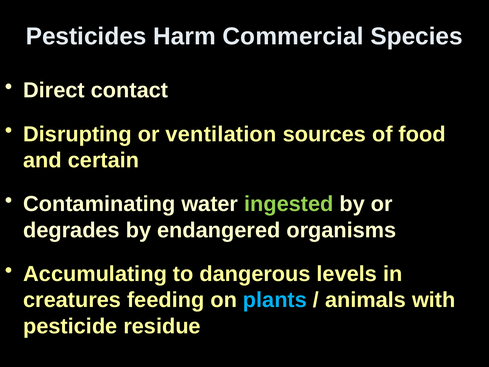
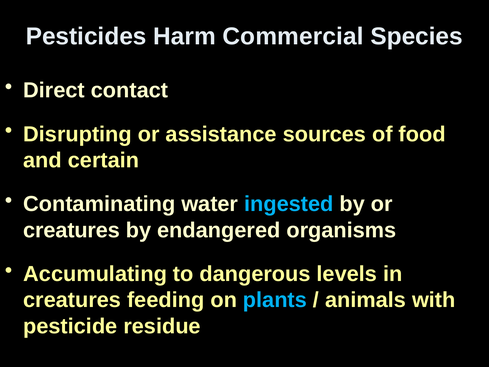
ventilation: ventilation -> assistance (221, 134)
ingested colour: light green -> light blue (289, 204)
degrades: degrades -> creatures (72, 230)
